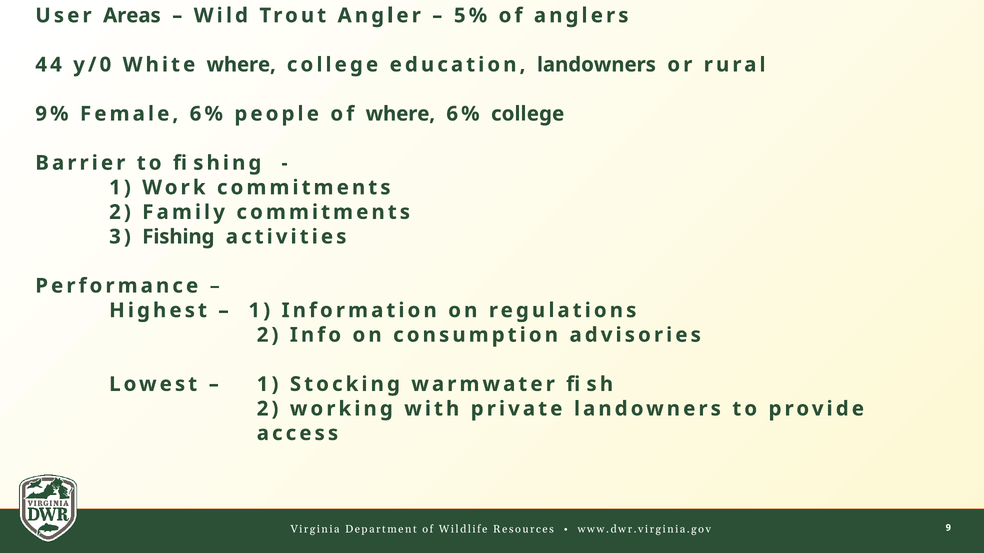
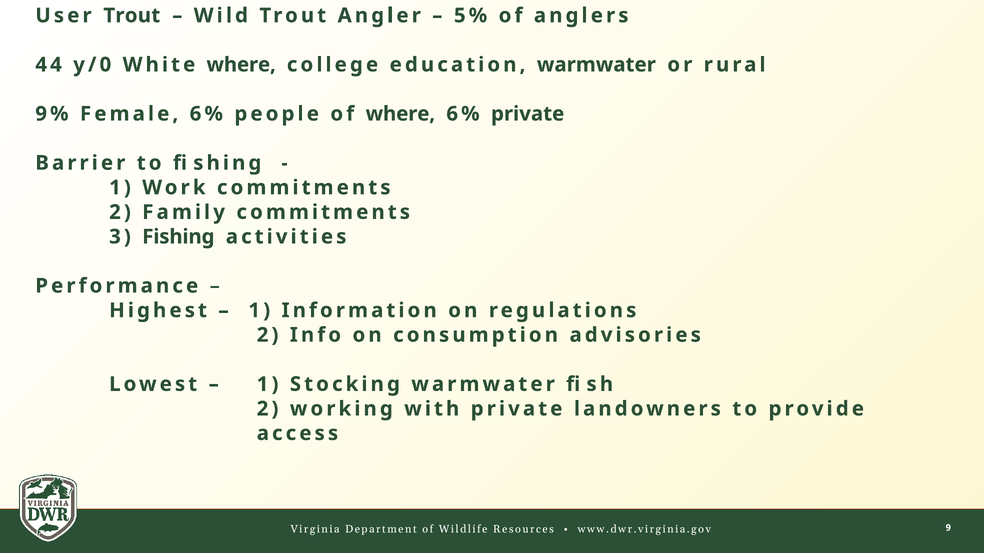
User Areas: Areas -> Trout (132, 16)
education landowners: landowners -> warmwater (596, 65)
6% college: college -> private (528, 114)
